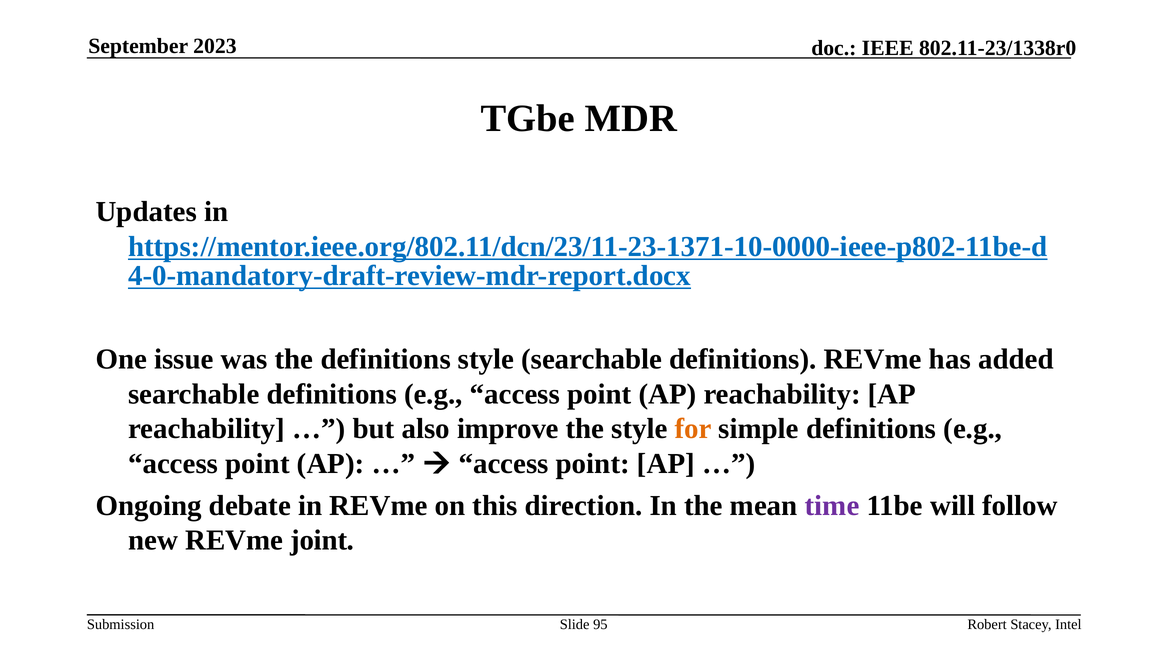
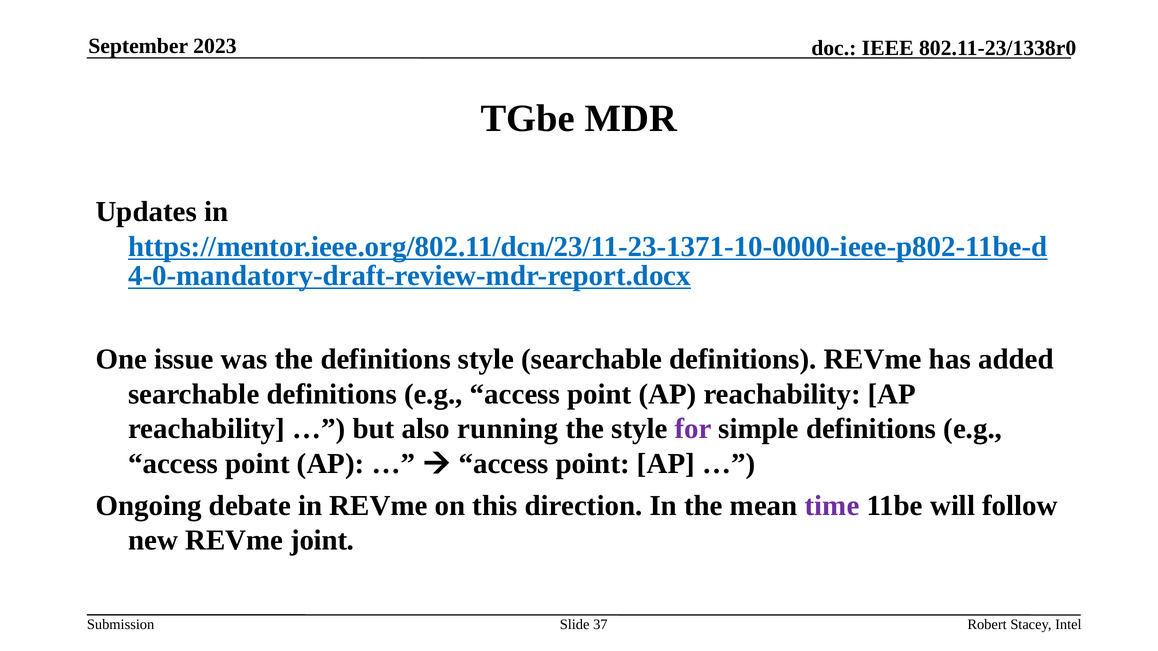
improve: improve -> running (508, 429)
for colour: orange -> purple (693, 429)
95: 95 -> 37 (600, 625)
